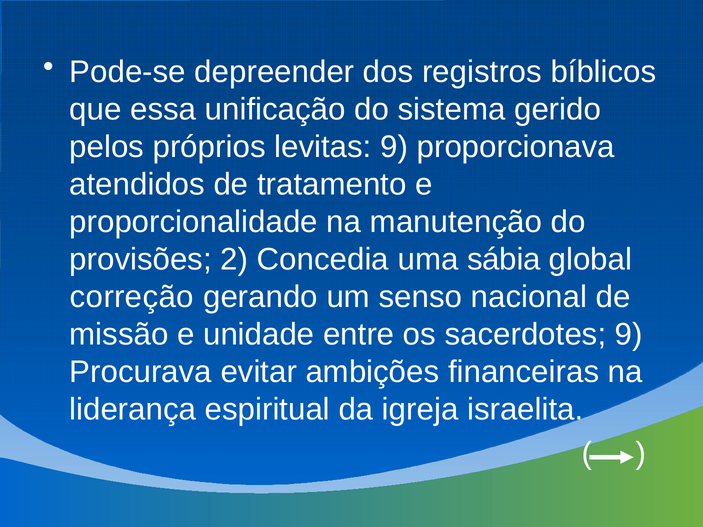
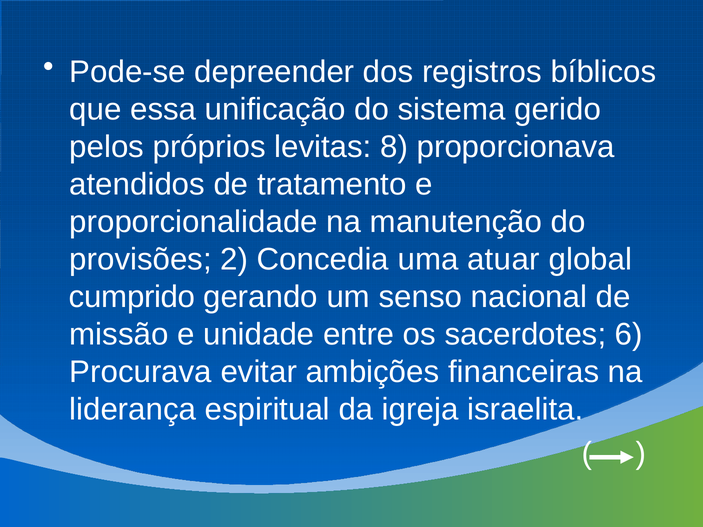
levitas 9: 9 -> 8 (394, 147)
sábia: sábia -> atuar (503, 260)
correção: correção -> cumprido (132, 297)
sacerdotes 9: 9 -> 6 (629, 335)
